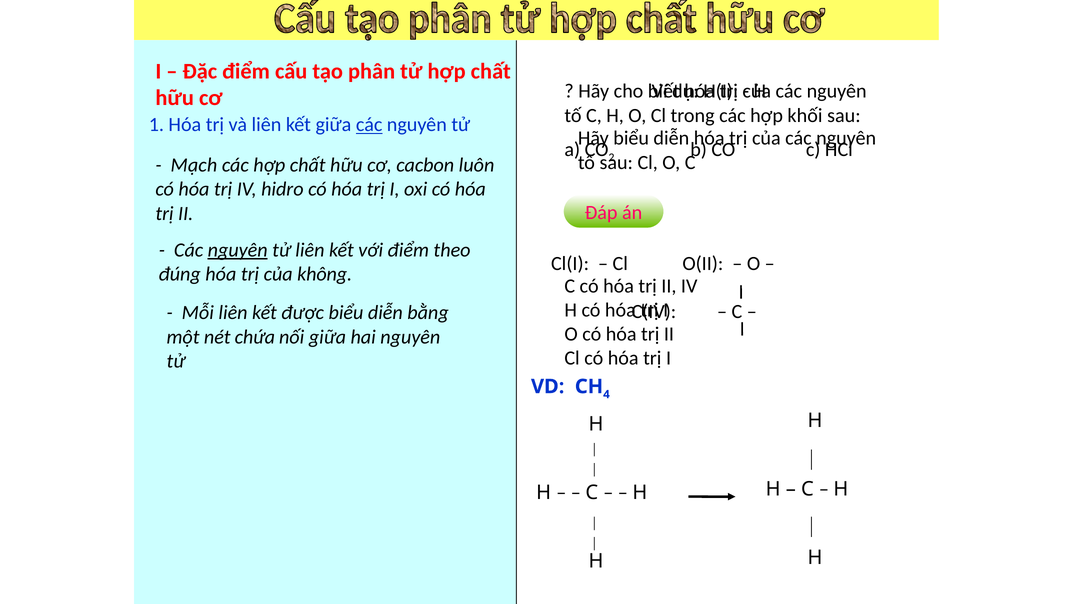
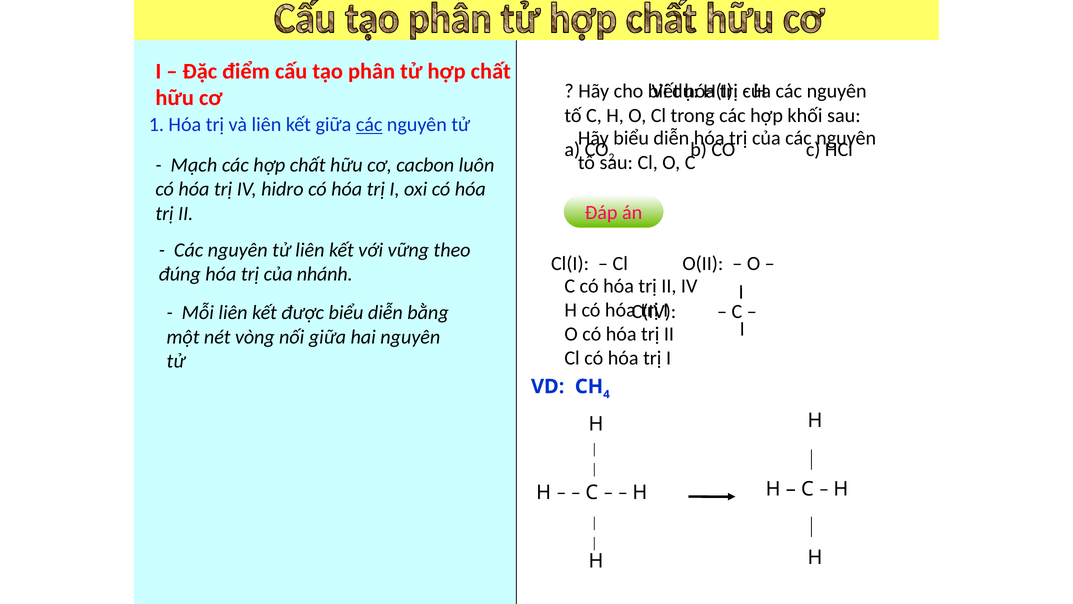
nguyên underline: present -> none (238, 250)
với điểm: điểm -> vững (408, 250)
không: không -> nhánh (325, 274)
chứa: chứa -> vòng (255, 337)
